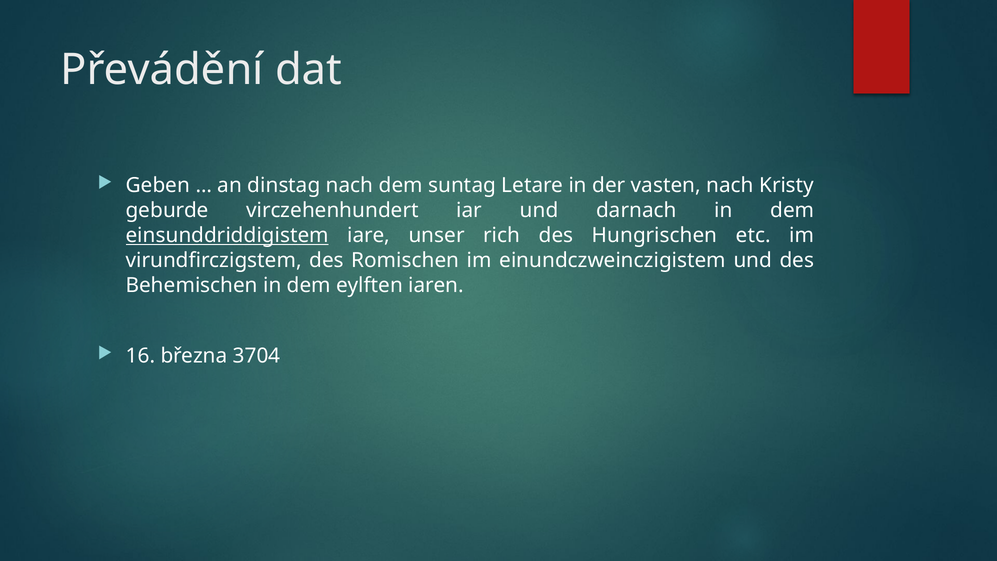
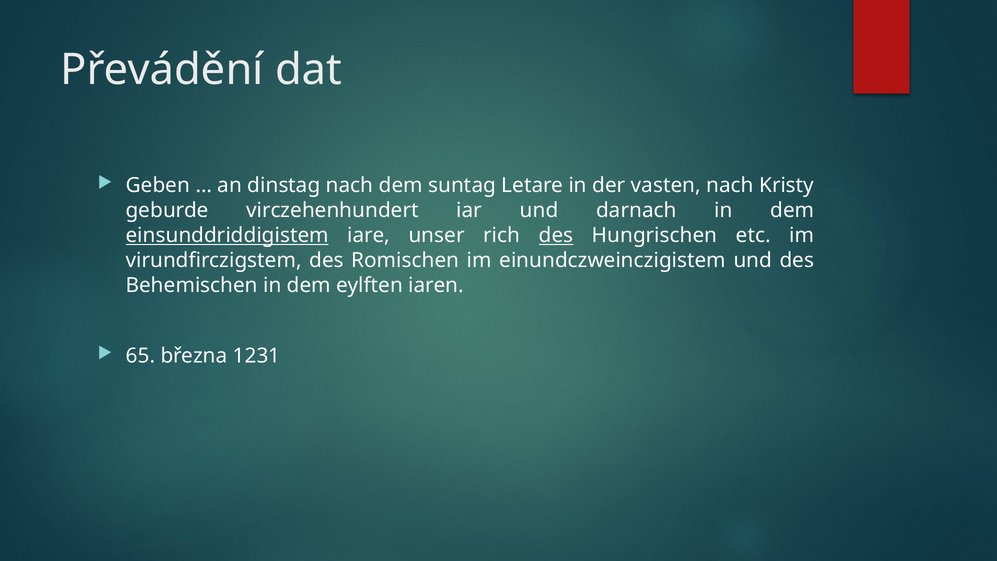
des underline: none -> present (556, 235)
16: 16 -> 65 (140, 356)
3704: 3704 -> 1231 (257, 356)
